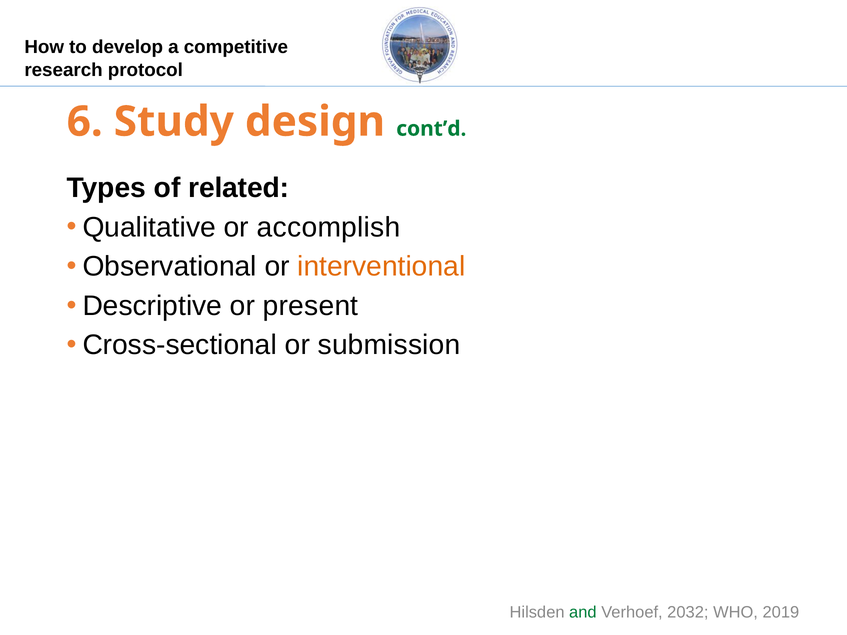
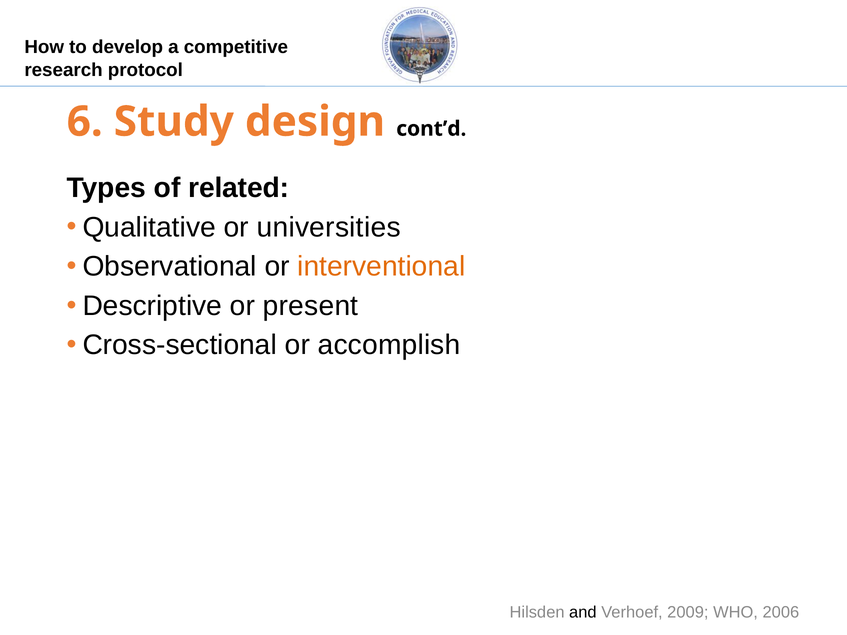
cont’d colour: green -> black (431, 129)
accomplish: accomplish -> universities (329, 227)
submission: submission -> accomplish (389, 345)
and colour: green -> black (583, 612)
2032: 2032 -> 2009 (688, 612)
2019: 2019 -> 2006 (781, 612)
